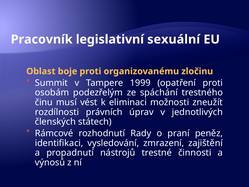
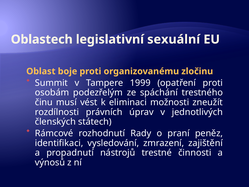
Pracovník: Pracovník -> Oblastech (42, 39)
